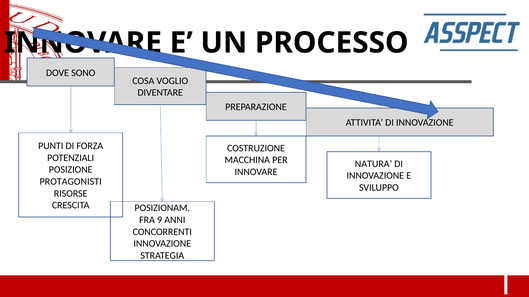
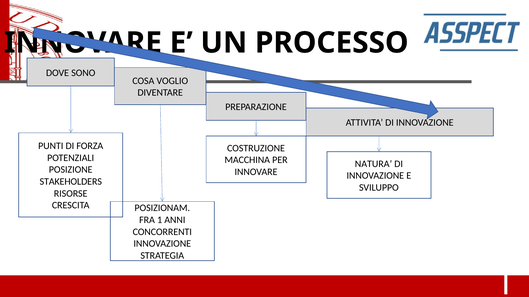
PROTAGONISTI: PROTAGONISTI -> STAKEHOLDERS (71, 182)
9: 9 -> 1 (160, 220)
